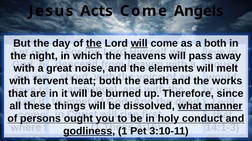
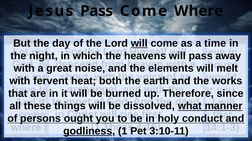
Jesus Acts: Acts -> Pass (97, 11)
Come Angels: Angels -> Where (199, 11)
the underline: present -> none (94, 43)
a both: both -> time (215, 43)
